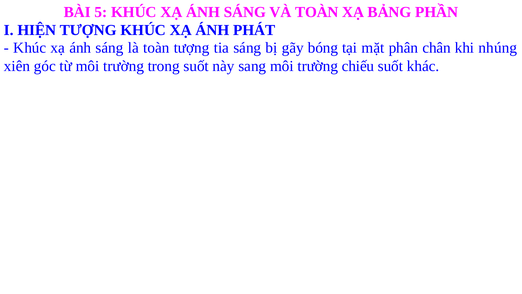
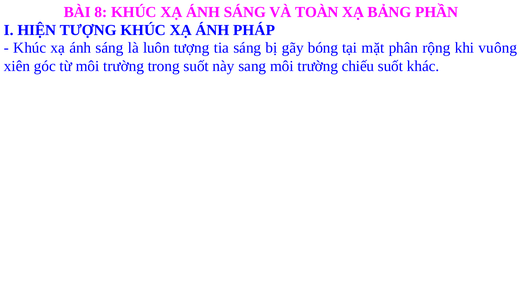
5: 5 -> 8 (101, 12)
PHÁT: PHÁT -> PHÁP (254, 30)
là toàn: toàn -> luôn (156, 48)
chân: chân -> rộng (437, 48)
nhúng: nhúng -> vuông (498, 48)
